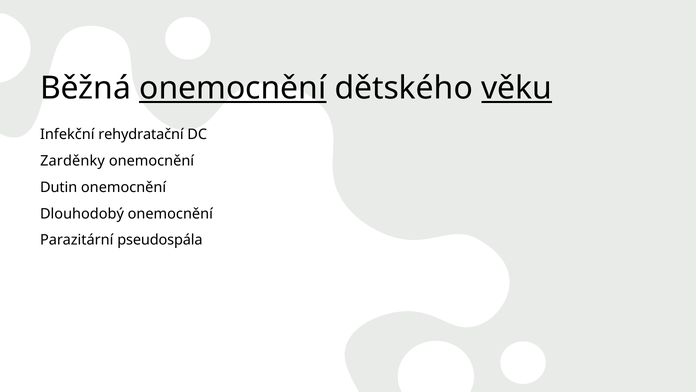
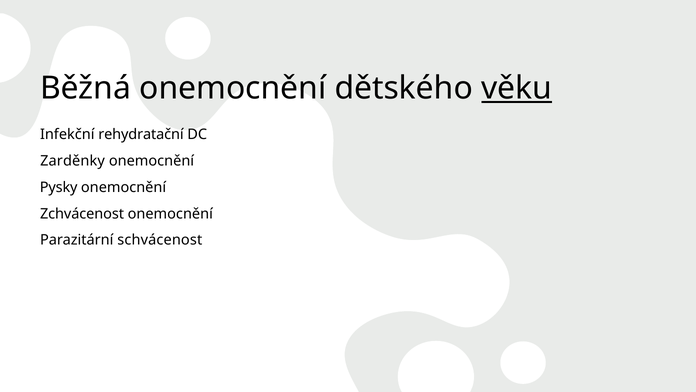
onemocnění underline: present -> none (233, 88)
Dutin: Dutin -> Pysky (59, 187)
Dlouhodobý: Dlouhodobý -> Zchvácenost (82, 213)
pseudospála: pseudospála -> schvácenost (160, 240)
